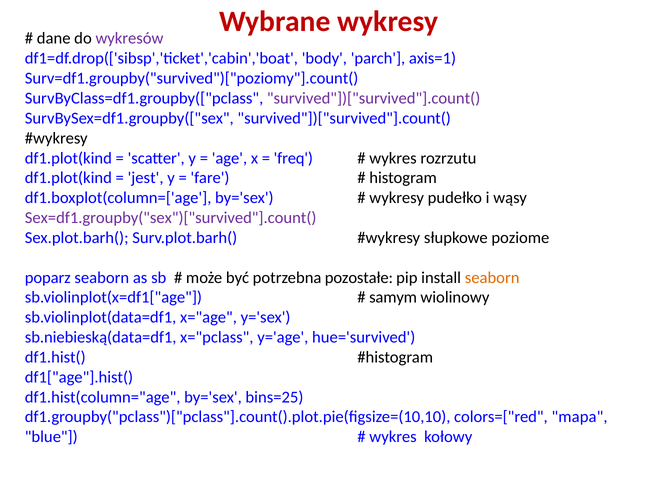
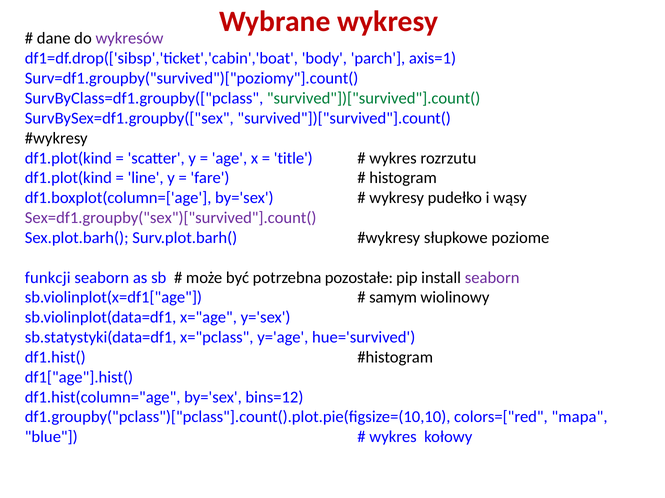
survived"])["survived"].count( colour: purple -> green (374, 98)
freq: freq -> title (293, 158)
jest: jest -> line (146, 178)
poparz: poparz -> funkcji (48, 278)
seaborn colour: orange -> purple (492, 278)
sb.niebieską(data=df1: sb.niebieską(data=df1 -> sb.statystyki(data=df1 (101, 338)
bins=25: bins=25 -> bins=12 (274, 398)
